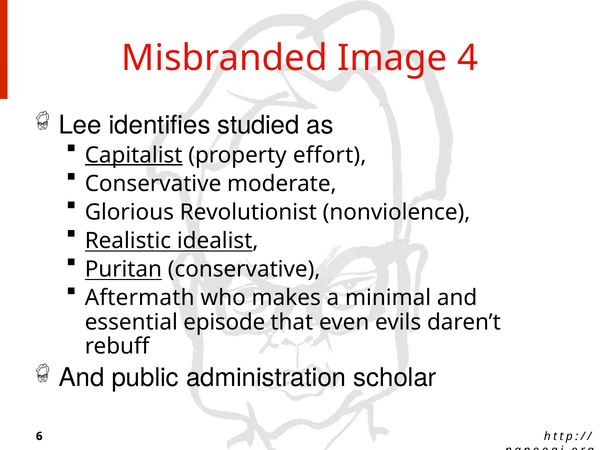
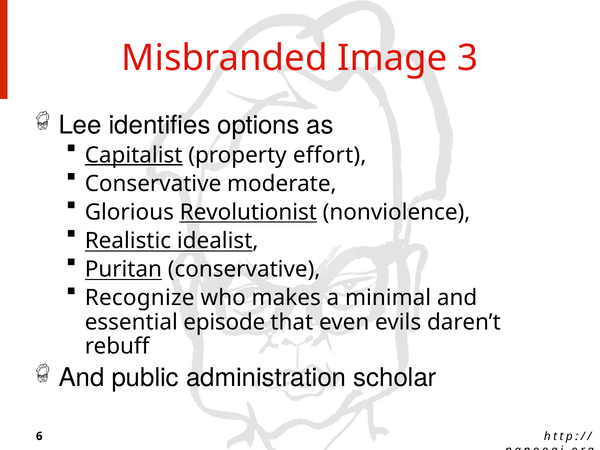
4: 4 -> 3 (468, 58)
studied: studied -> options (258, 125)
Revolutionist underline: none -> present (248, 212)
Aftermath: Aftermath -> Recognize (140, 298)
